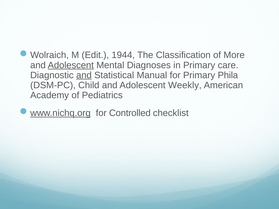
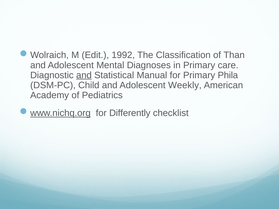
1944: 1944 -> 1992 (123, 55)
More: More -> Than (234, 55)
Adolescent underline: present -> none (71, 65)
Controlled: Controlled -> Differently (130, 113)
